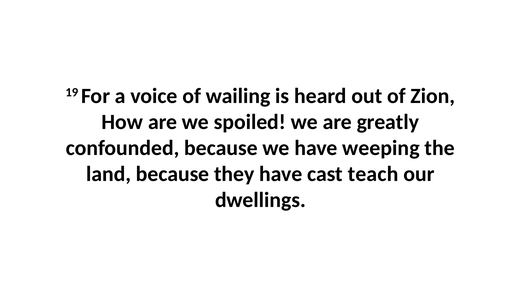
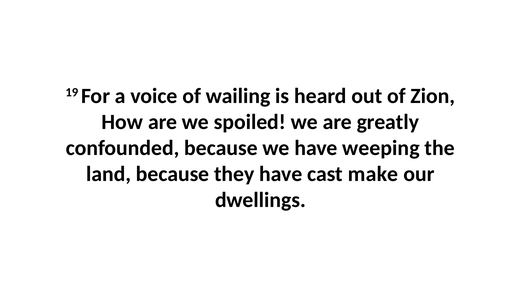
teach: teach -> make (373, 174)
